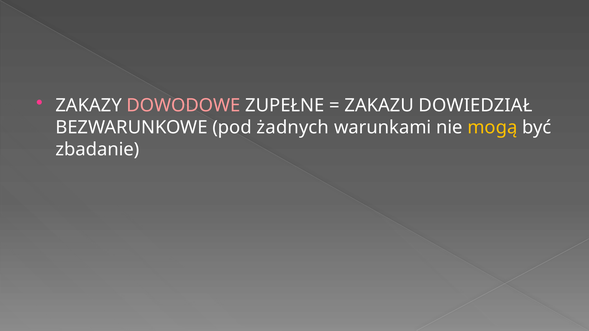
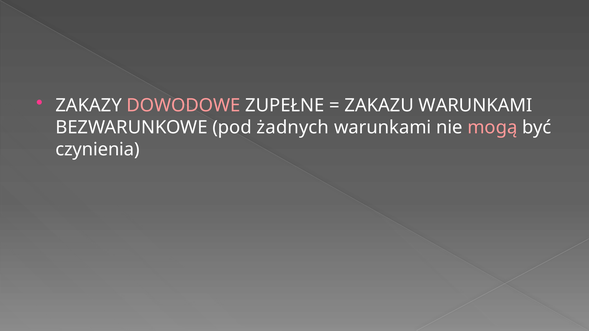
ZAKAZU DOWIEDZIAŁ: DOWIEDZIAŁ -> WARUNKAMI (476, 105)
mogą colour: yellow -> pink (492, 128)
zbadanie: zbadanie -> czynienia (98, 150)
